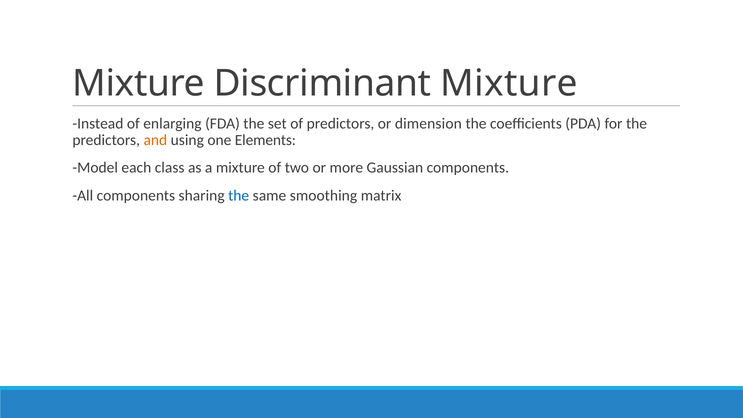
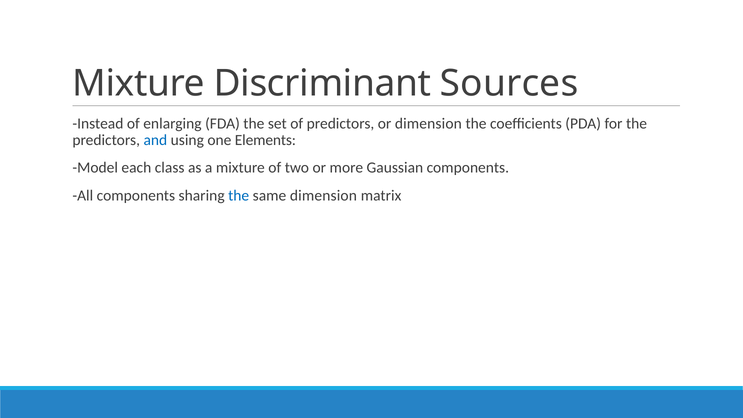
Discriminant Mixture: Mixture -> Sources (509, 83)
and colour: orange -> blue (155, 140)
same smoothing: smoothing -> dimension (323, 195)
